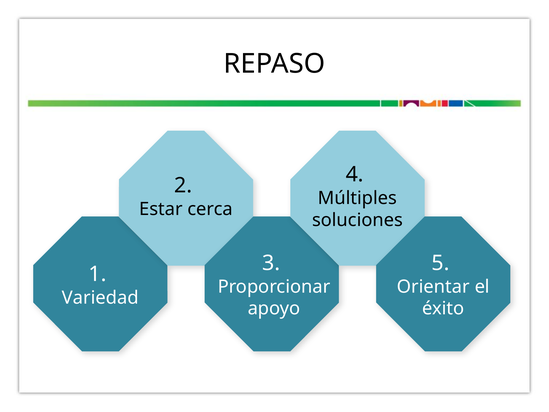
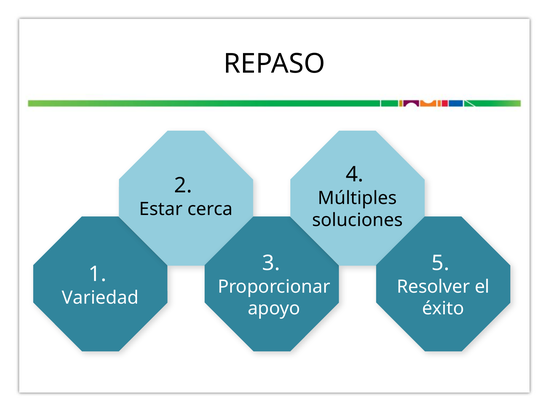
Orientar: Orientar -> Resolver (433, 286)
